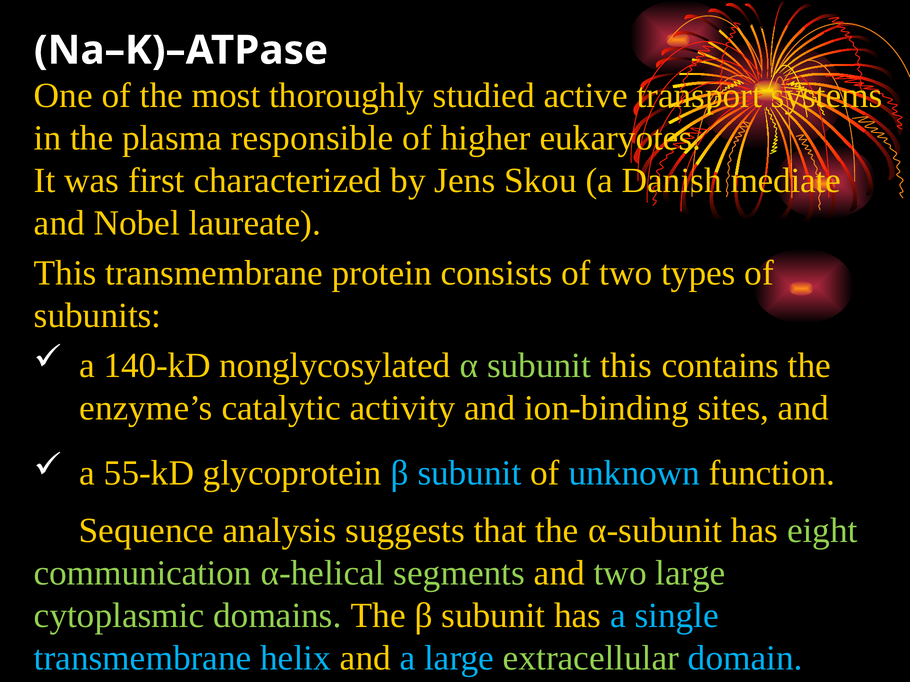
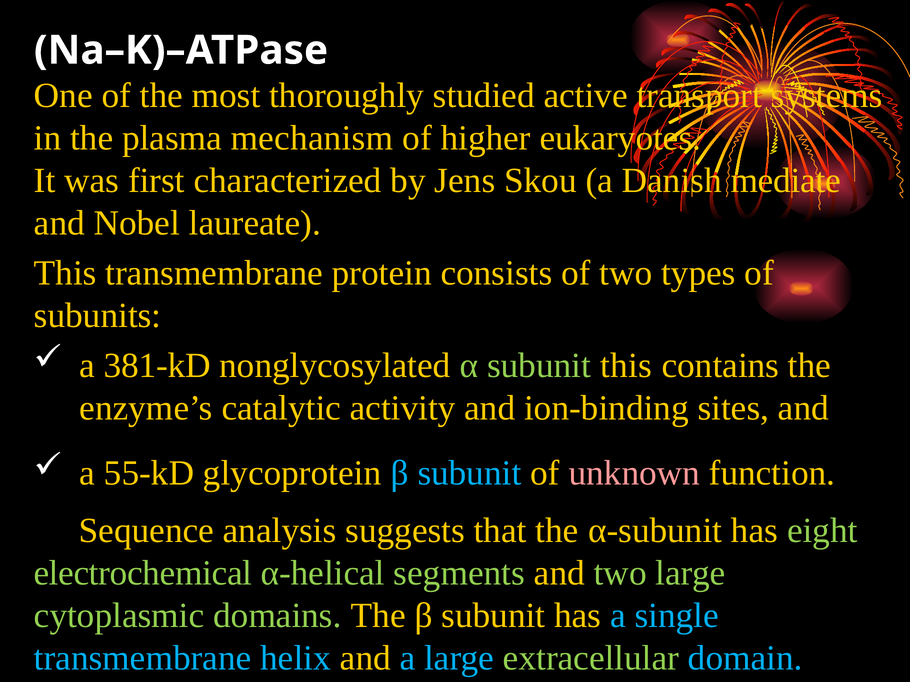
responsible: responsible -> mechanism (312, 138)
140-kD: 140-kD -> 381-kD (157, 366)
unknown colour: light blue -> pink (634, 473)
communication: communication -> electrochemical (143, 574)
